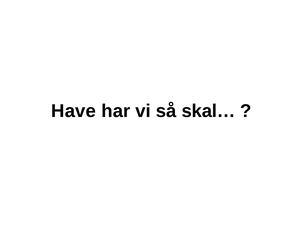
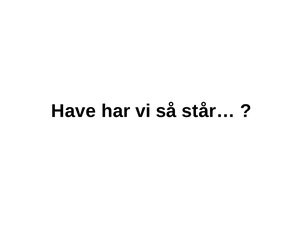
skal…: skal… -> står… (208, 111)
